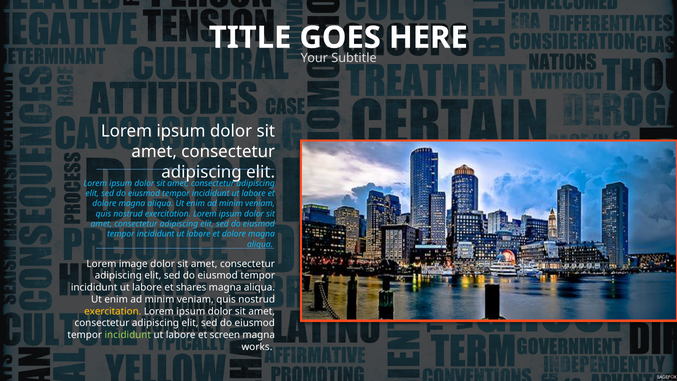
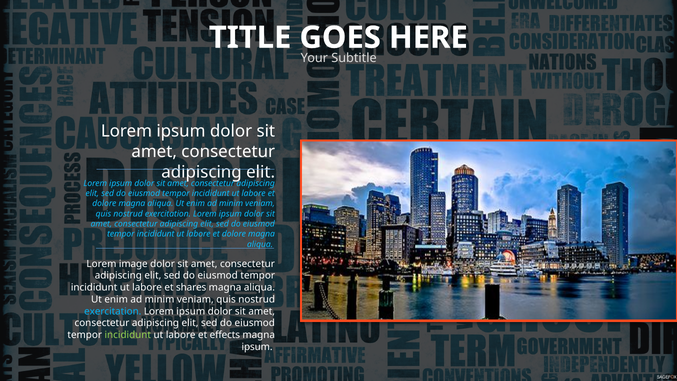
exercitation colour: yellow -> light blue (113, 311)
screen: screen -> effects (225, 335)
works: works -> ipsum (257, 347)
